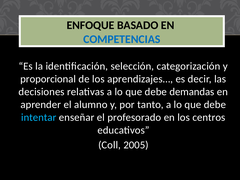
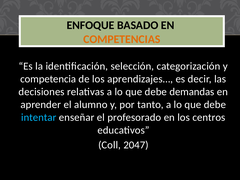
COMPETENCIAS colour: blue -> orange (122, 39)
proporcional: proporcional -> competencia (48, 79)
2005: 2005 -> 2047 (136, 145)
